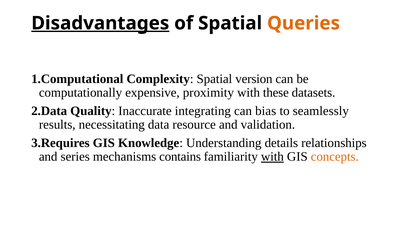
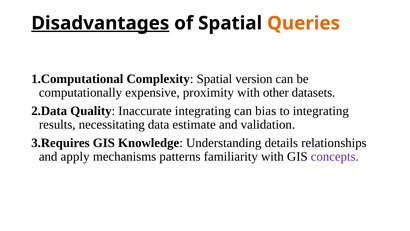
these: these -> other (276, 93)
to seamlessly: seamlessly -> integrating (321, 111)
resource: resource -> estimate (194, 124)
series: series -> apply (75, 156)
contains: contains -> patterns (180, 156)
with underline: present -> none (272, 156)
concepts colour: orange -> purple (335, 156)
